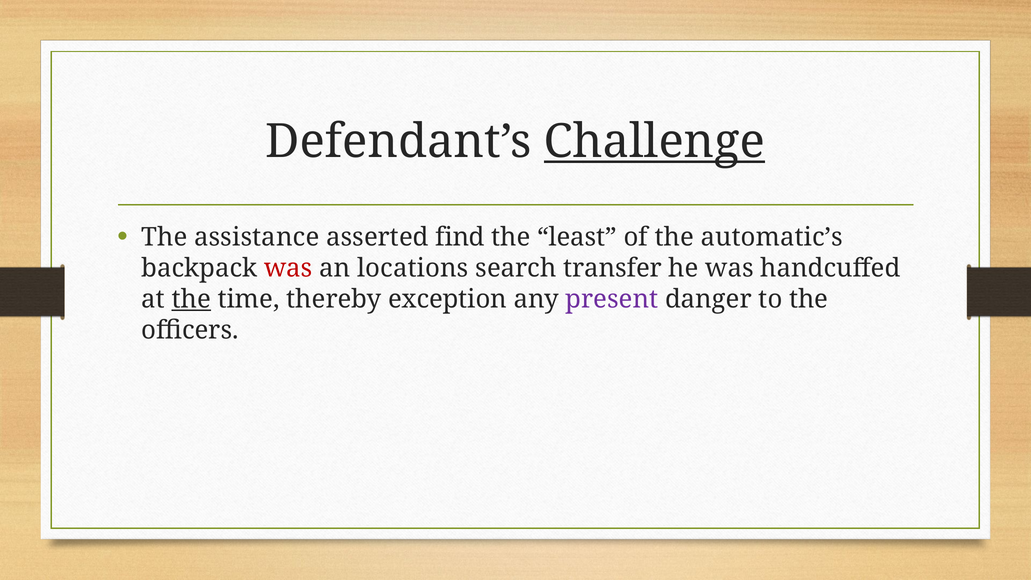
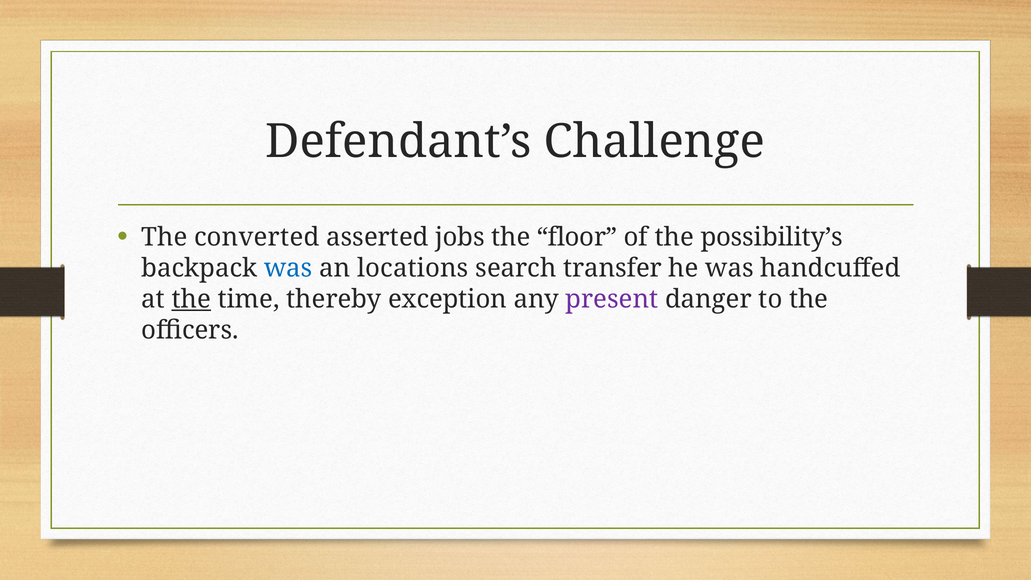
Challenge underline: present -> none (654, 141)
assistance: assistance -> converted (257, 237)
find: find -> jobs (460, 237)
least: least -> floor (577, 237)
automatic’s: automatic’s -> possibility’s (772, 237)
was colour: red -> blue (288, 268)
